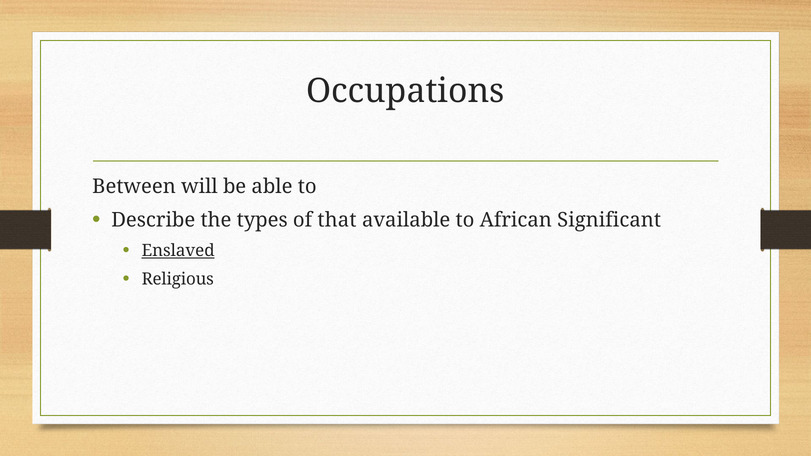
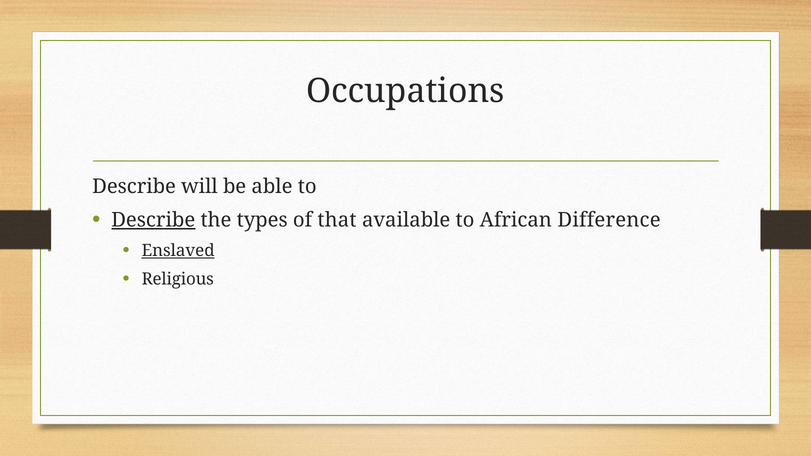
Between: Between -> Describe (134, 187)
Describe underline: none -> present (153, 220)
Significant: Significant -> Difference (609, 220)
